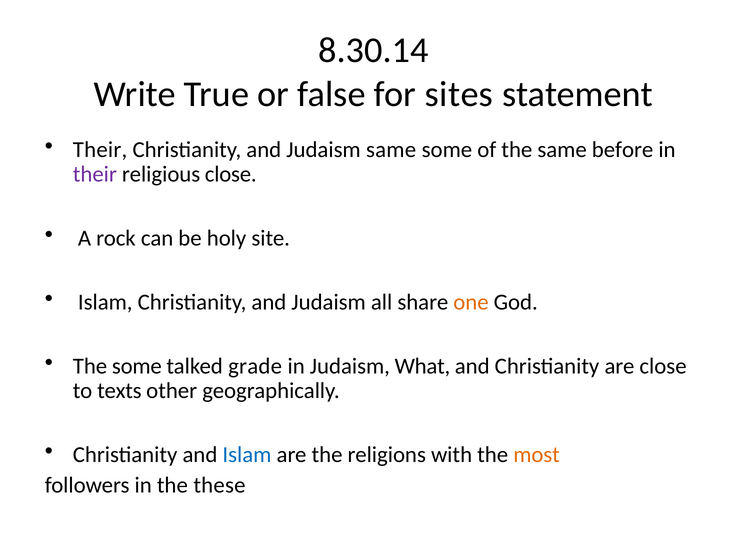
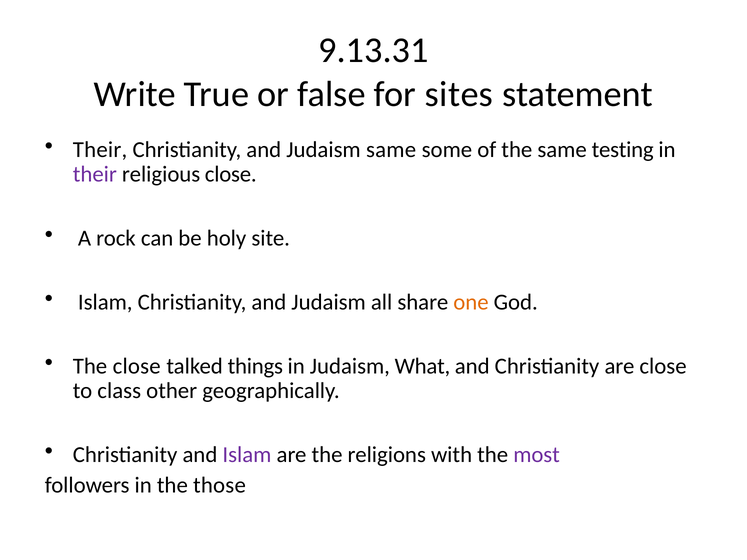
8.30.14: 8.30.14 -> 9.13.31 (373, 50)
before: before -> testing (623, 150)
The some: some -> close (137, 366)
grade: grade -> things (255, 366)
texts: texts -> class (119, 391)
Islam colour: blue -> purple (247, 455)
most colour: orange -> purple (537, 455)
these: these -> those (219, 486)
